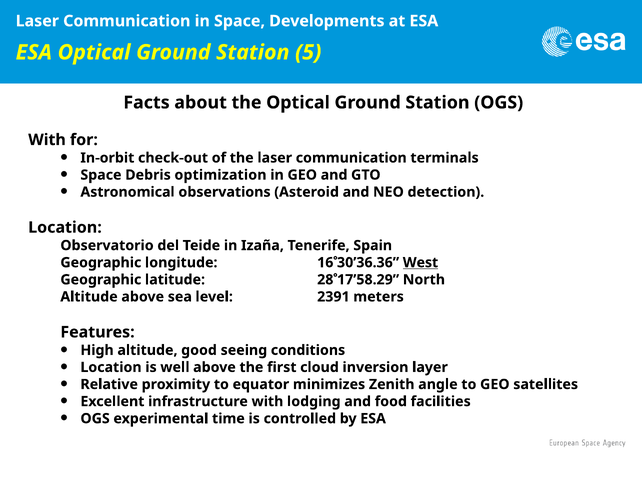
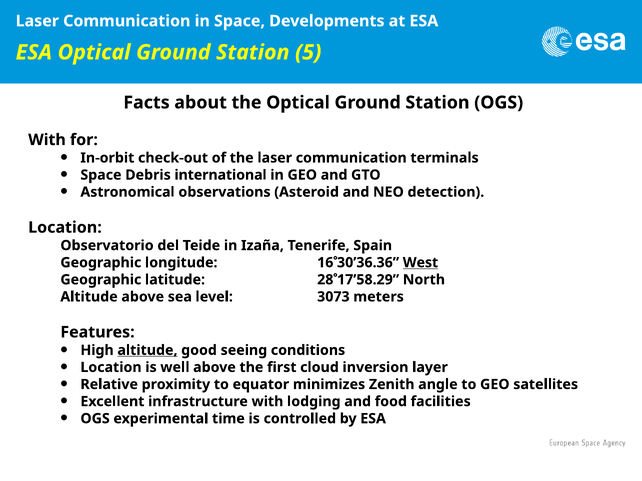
optimization: optimization -> international (221, 175)
2391: 2391 -> 3073 (333, 297)
altitude underline: none -> present (147, 351)
